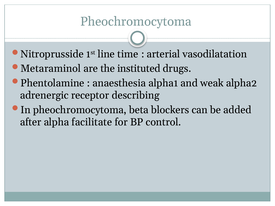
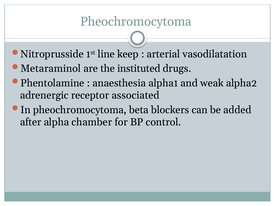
time: time -> keep (128, 54)
describing: describing -> associated (136, 95)
facilitate: facilitate -> chamber (92, 122)
